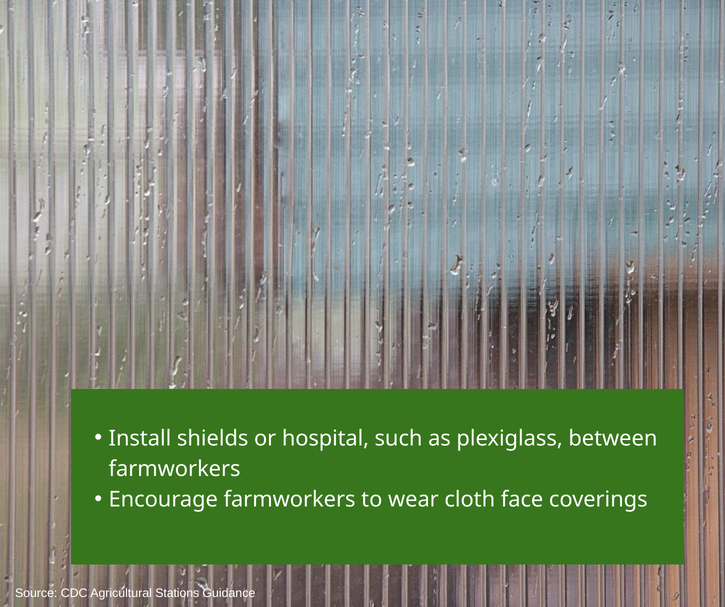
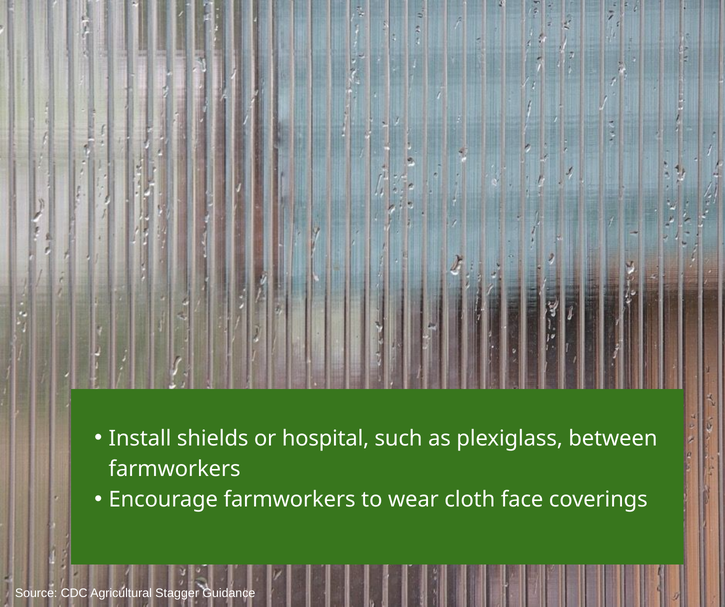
Stations: Stations -> Stagger (177, 594)
